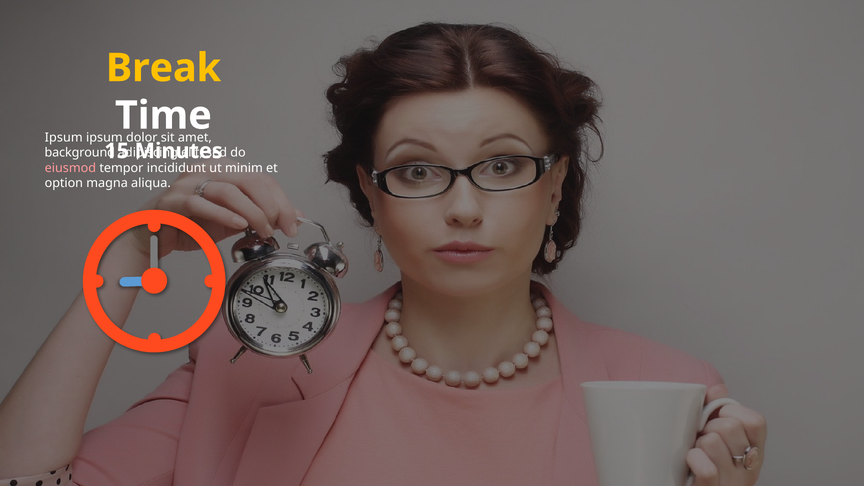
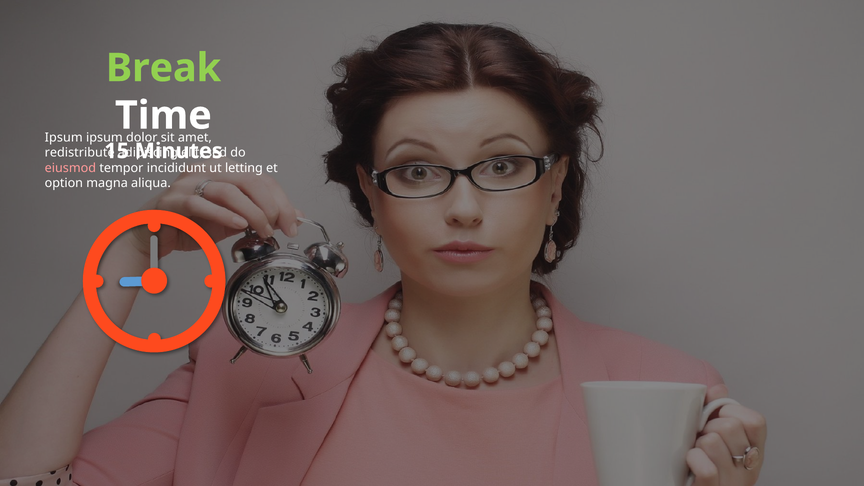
Break colour: yellow -> light green (163, 68)
background: background -> redistribute (80, 153)
minim: minim -> letting (244, 168)
